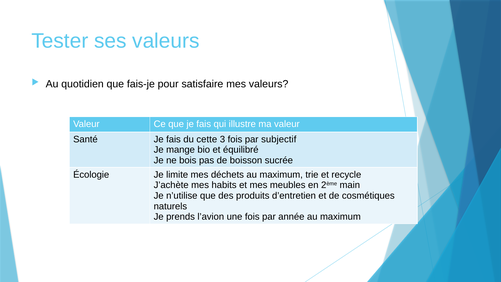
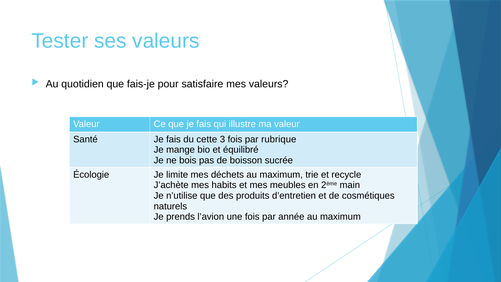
subjectif: subjectif -> rubrique (279, 139)
